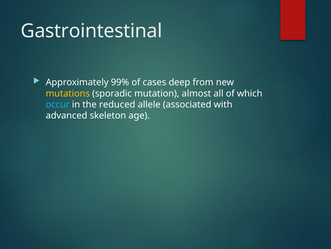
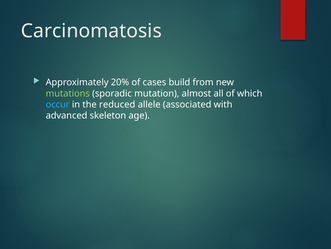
Gastrointestinal: Gastrointestinal -> Carcinomatosis (91, 31)
99%: 99% -> 20% (120, 82)
deep: deep -> build (179, 82)
mutations colour: yellow -> light green (68, 93)
